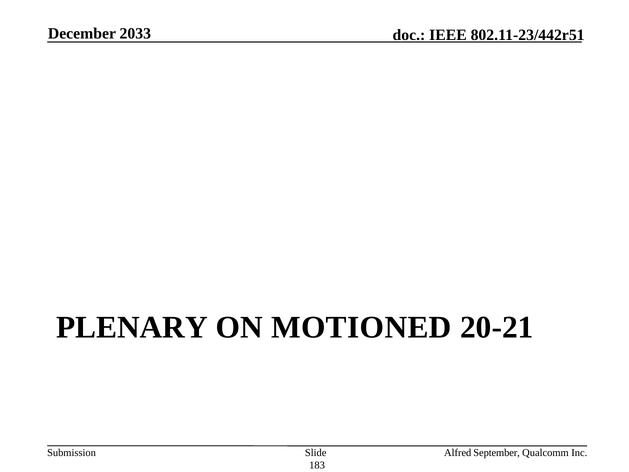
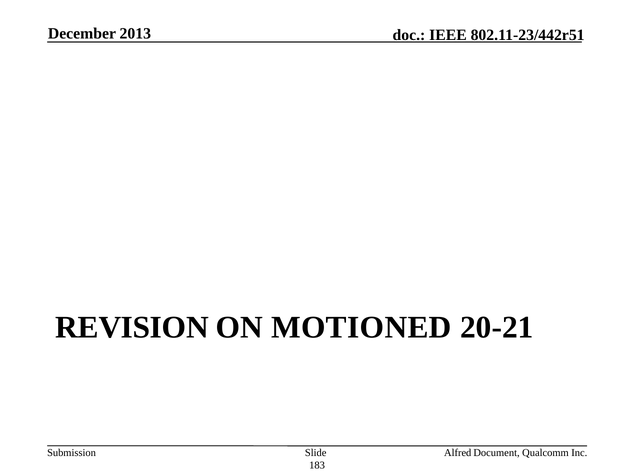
2033: 2033 -> 2013 (135, 33)
PLENARY: PLENARY -> REVISION (132, 327)
September: September -> Document (497, 452)
